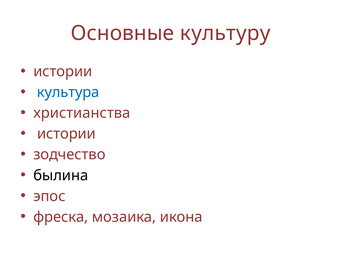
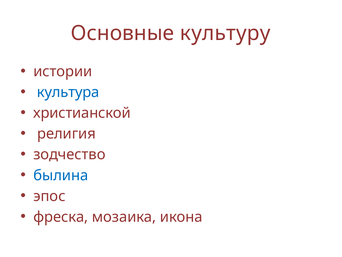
христианства: христианства -> христианской (82, 113)
истории: истории -> религия (66, 134)
былина colour: black -> blue (61, 175)
